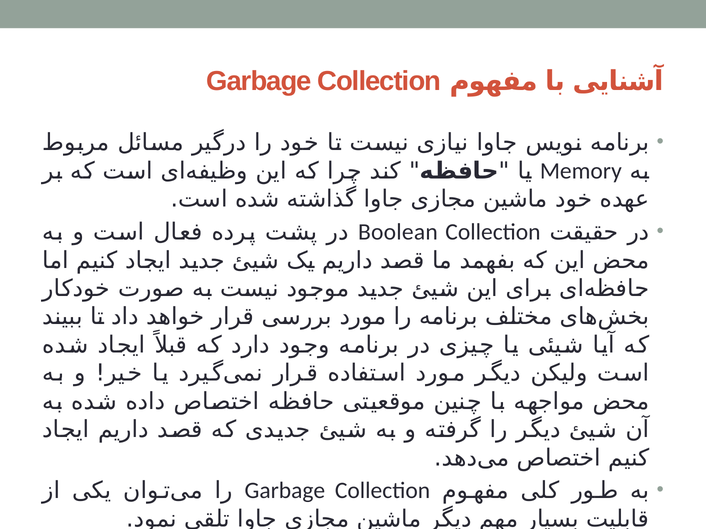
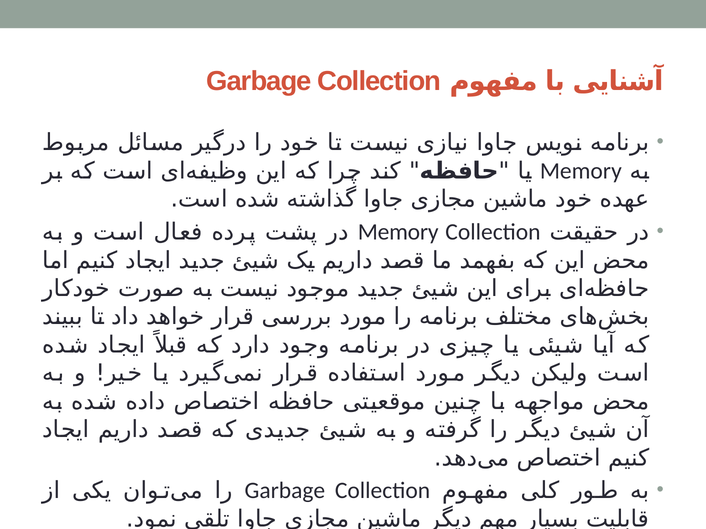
Boolean: Boolean -> Memory (398, 232)
